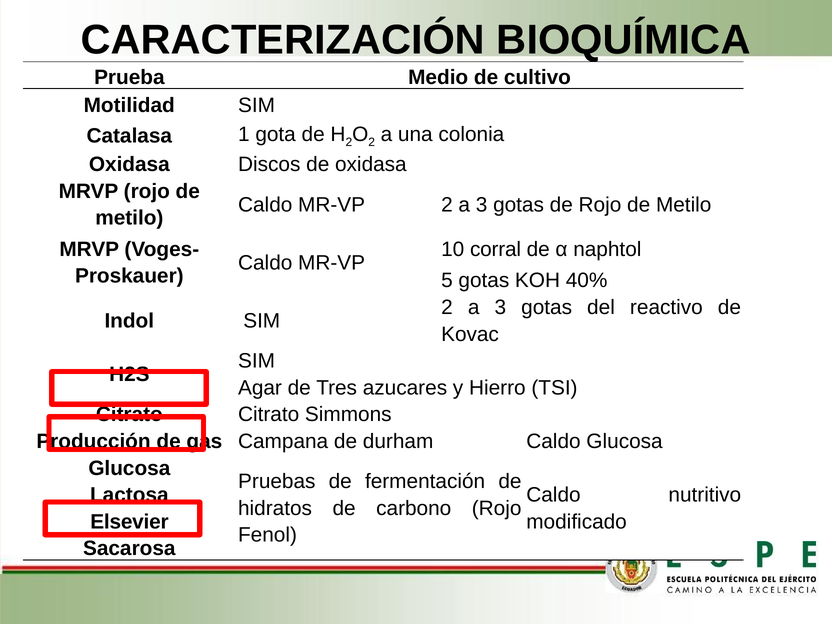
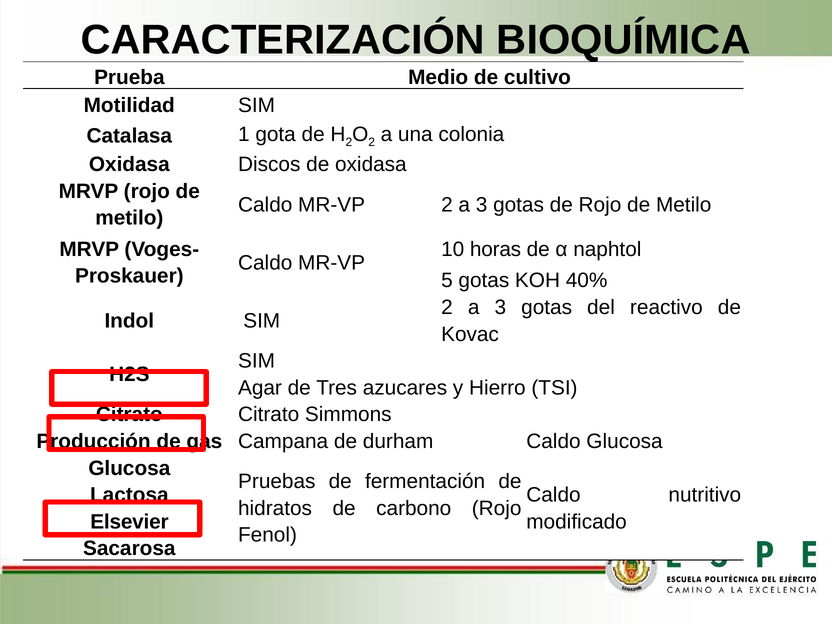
corral: corral -> horas (496, 249)
